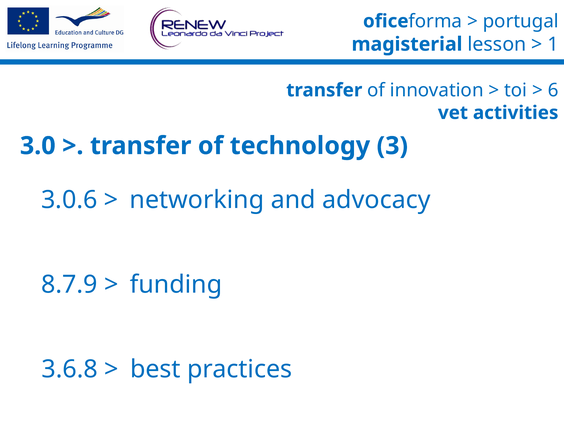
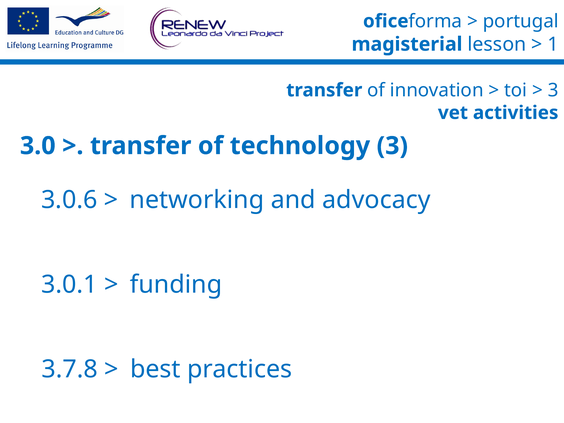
6: 6 -> 3 (553, 90)
8.7.9: 8.7.9 -> 3.0.1 (69, 285)
3.6.8: 3.6.8 -> 3.7.8 (70, 369)
